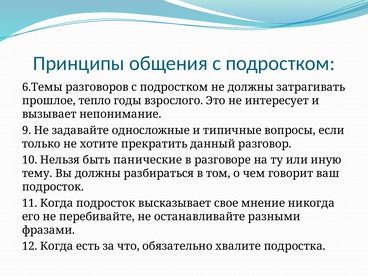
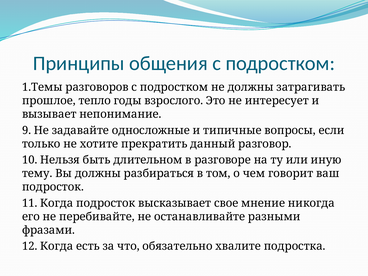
6.Темы: 6.Темы -> 1.Темы (42, 87)
панические: панические -> длительном (148, 160)
